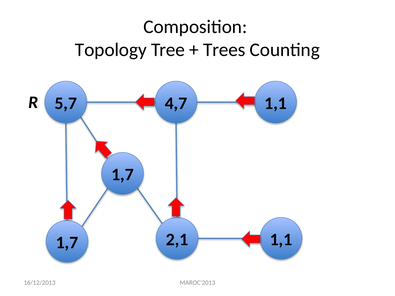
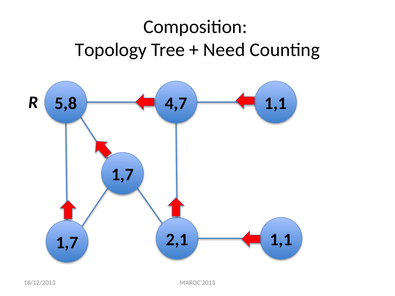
Trees: Trees -> Need (224, 50)
5,7: 5,7 -> 5,8 (66, 103)
